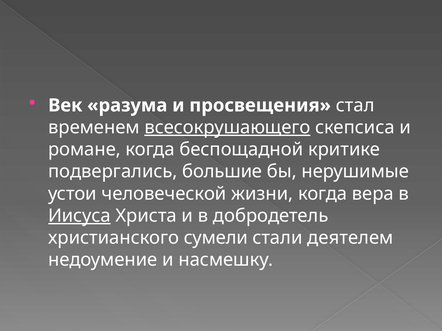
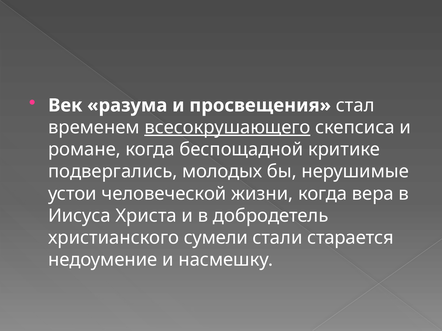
большие: большие -> молодых (222, 172)
Иисуса underline: present -> none (79, 216)
деятелем: деятелем -> старается (350, 238)
